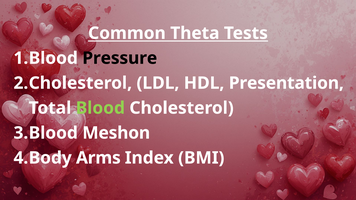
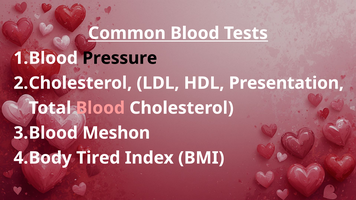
Common Theta: Theta -> Blood (195, 33)
Blood colour: light green -> pink (100, 108)
Arms: Arms -> Tired (98, 158)
